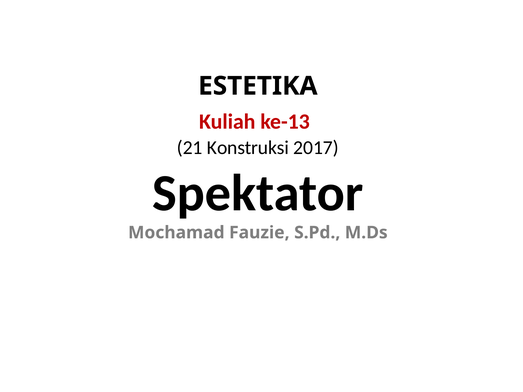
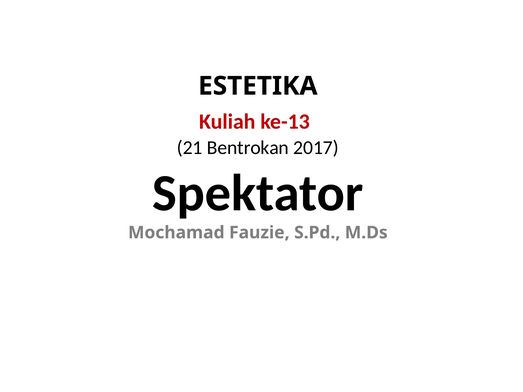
Konstruksi: Konstruksi -> Bentrokan (248, 148)
